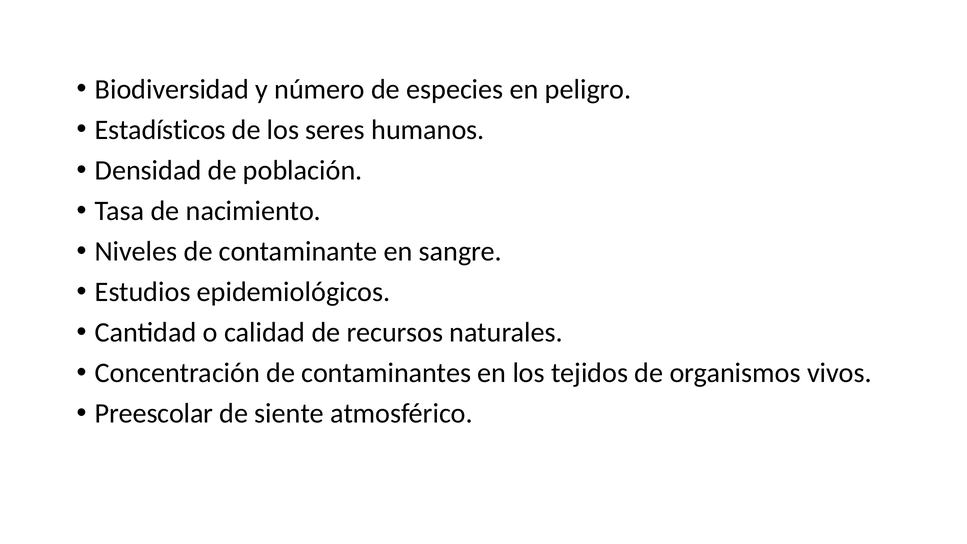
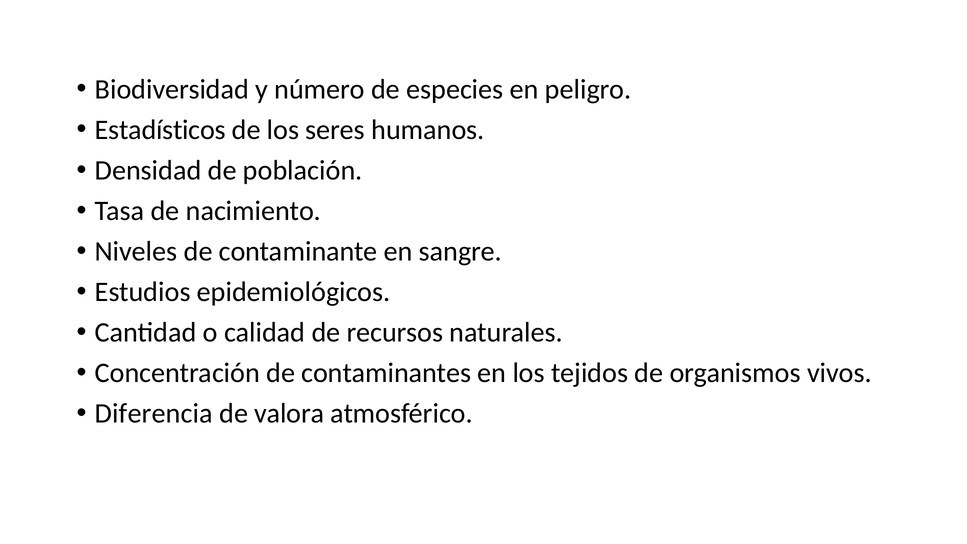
Preescolar: Preescolar -> Diferencia (154, 414)
siente: siente -> valora (289, 414)
